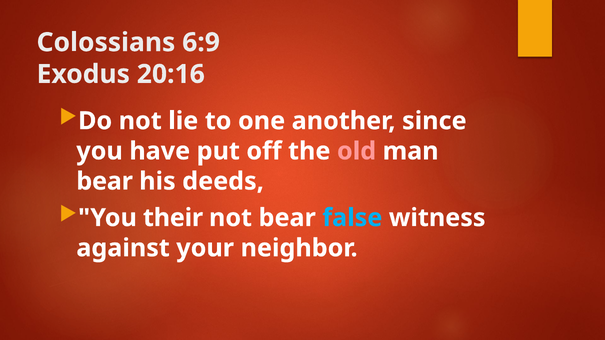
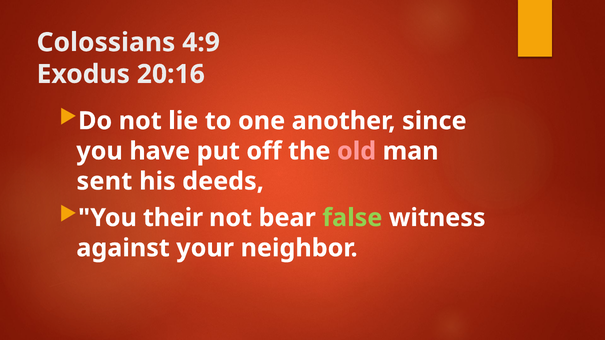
6:9: 6:9 -> 4:9 (201, 42)
bear: bear -> sent (104, 181)
false colour: light blue -> light green (352, 218)
